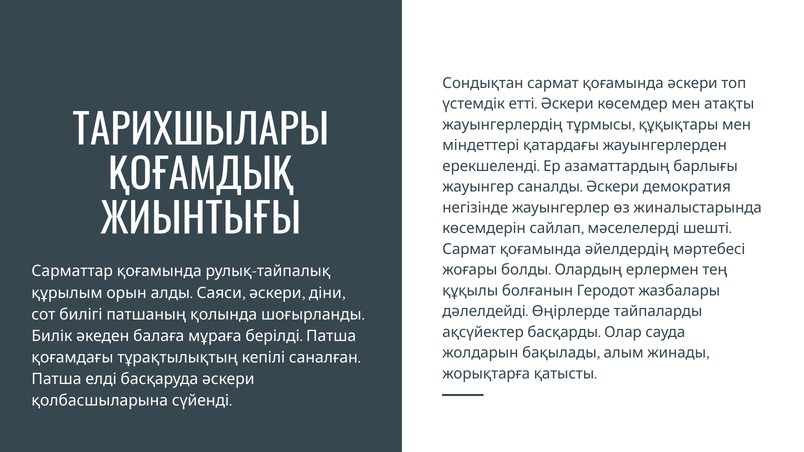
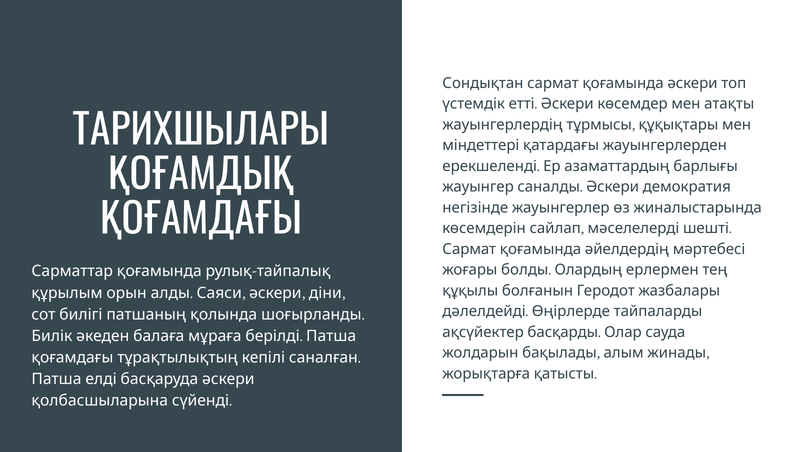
ЖИЫНТЫҒЫ: ЖИЫНТЫҒЫ -> ҚОҒАМДАҒЫ (201, 220)
